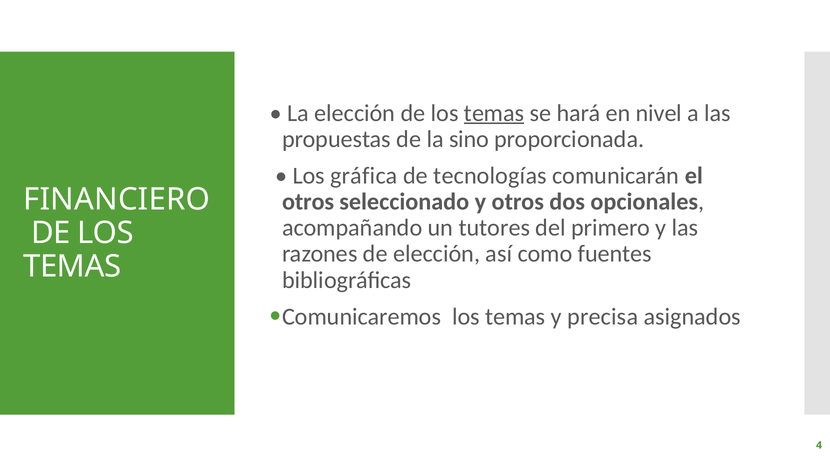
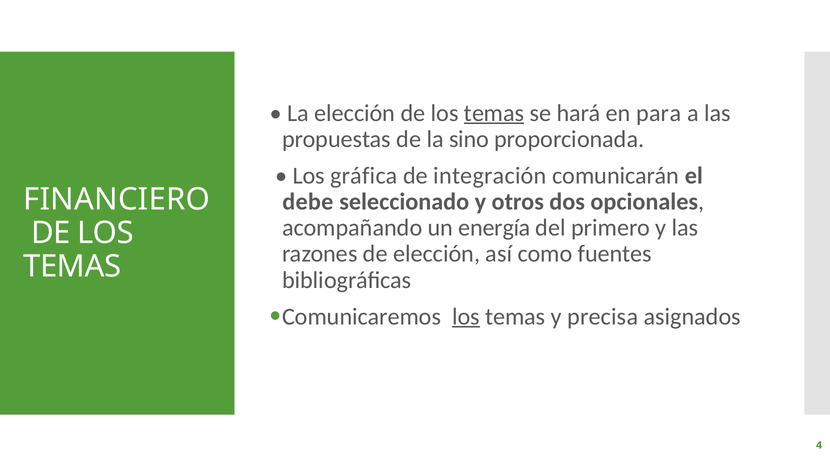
nivel: nivel -> para (659, 113)
tecnologías: tecnologías -> integración (490, 176)
otros: otros -> debe (308, 202)
tutores: tutores -> energía (494, 228)
los underline: none -> present (466, 316)
